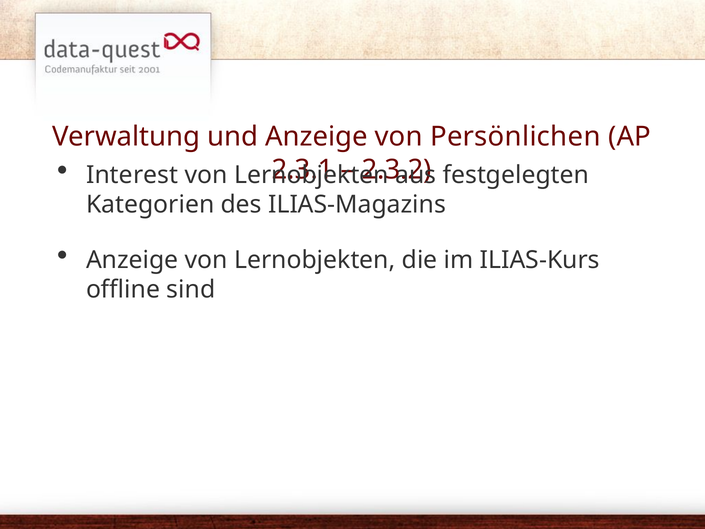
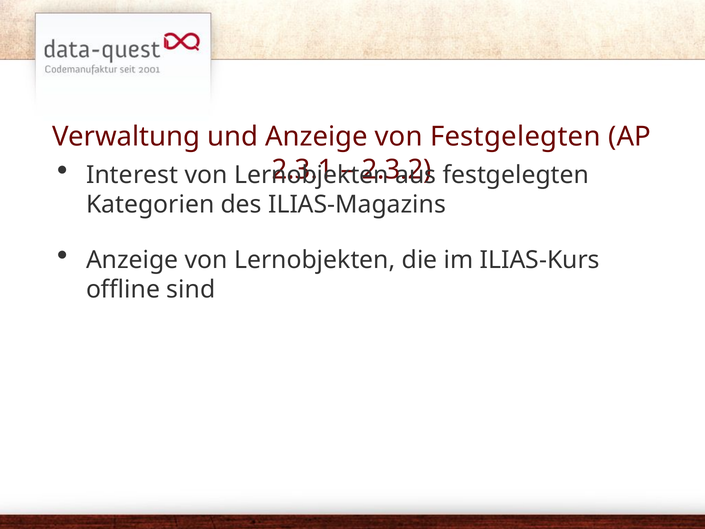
von Persönlichen: Persönlichen -> Festgelegten (515, 137)
